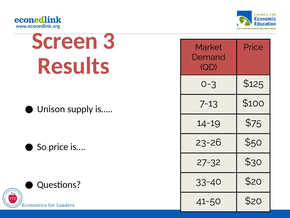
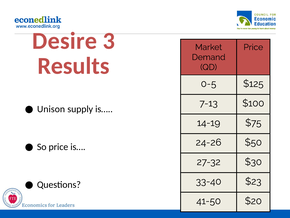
Screen: Screen -> Desire (65, 41)
0-3: 0-3 -> 0-5 (209, 84)
23-26: 23-26 -> 24-26 (209, 142)
33-40 $20: $20 -> $23 (253, 181)
